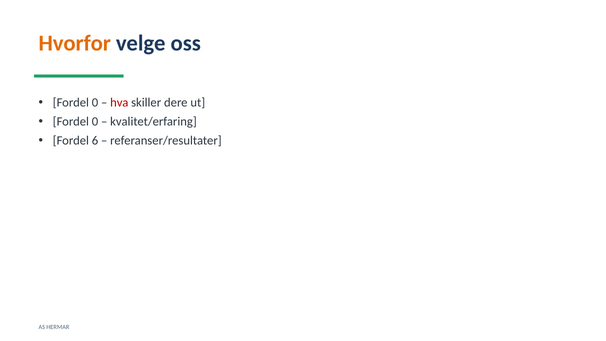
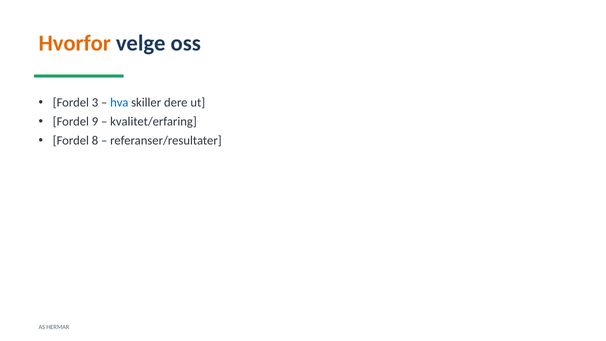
0: 0 -> 3 (95, 103)
hva colour: red -> blue (119, 103)
0: 0 -> 9 (95, 122)
6: 6 -> 8 (95, 141)
